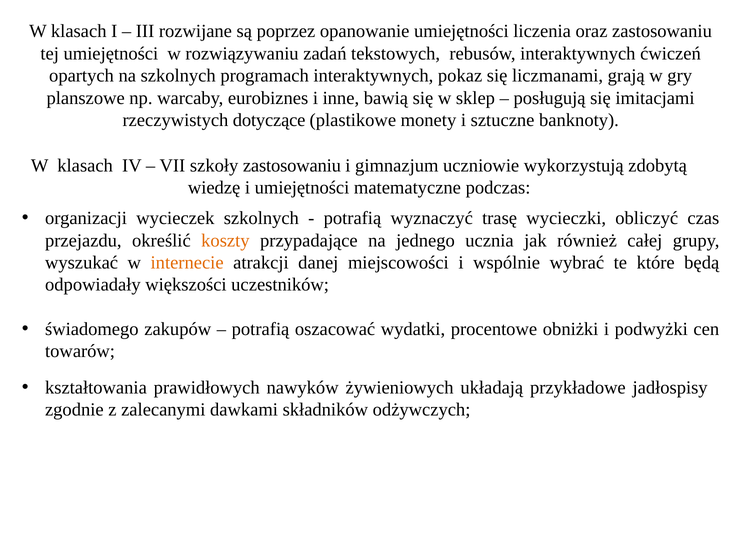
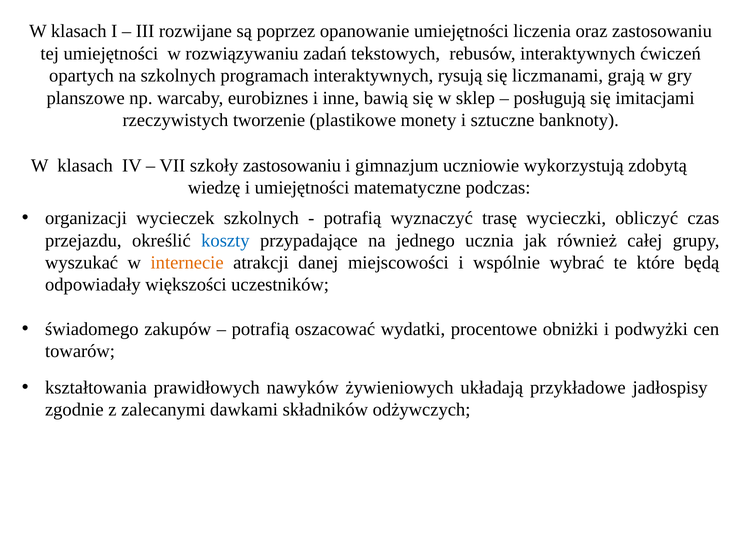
pokaz: pokaz -> rysują (460, 76)
dotyczące: dotyczące -> tworzenie (269, 120)
koszty colour: orange -> blue (225, 241)
